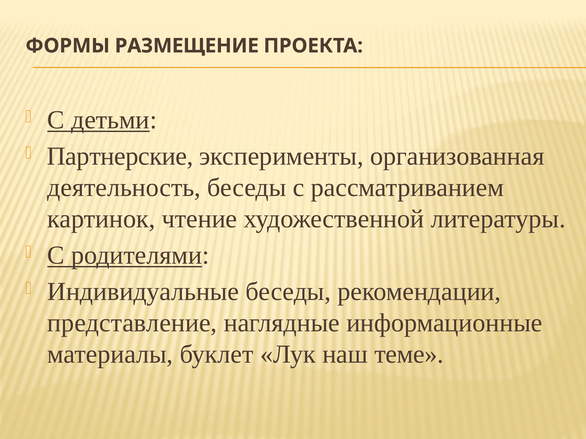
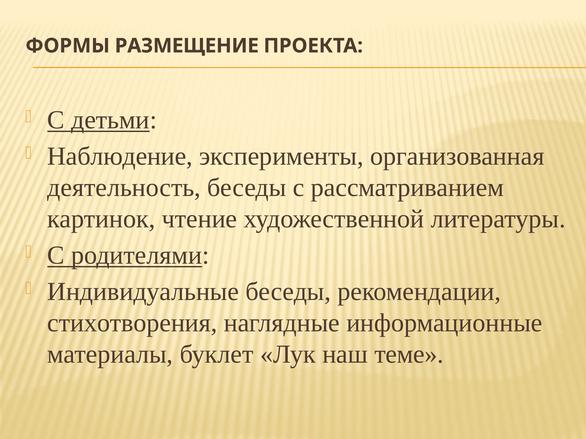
Партнерские: Партнерские -> Наблюдение (120, 156)
представление: представление -> стихотворения (132, 323)
